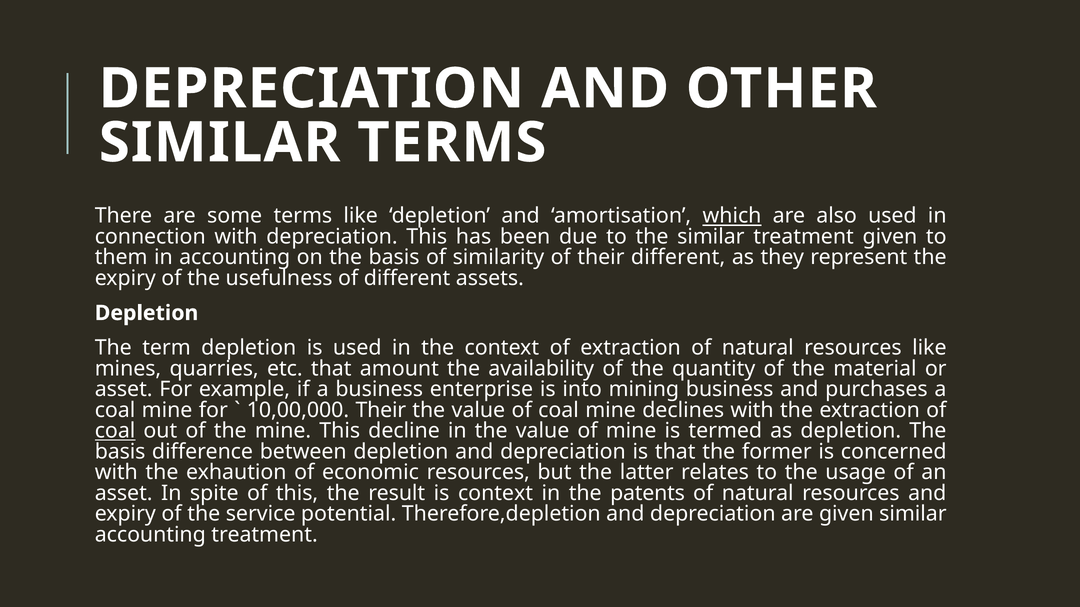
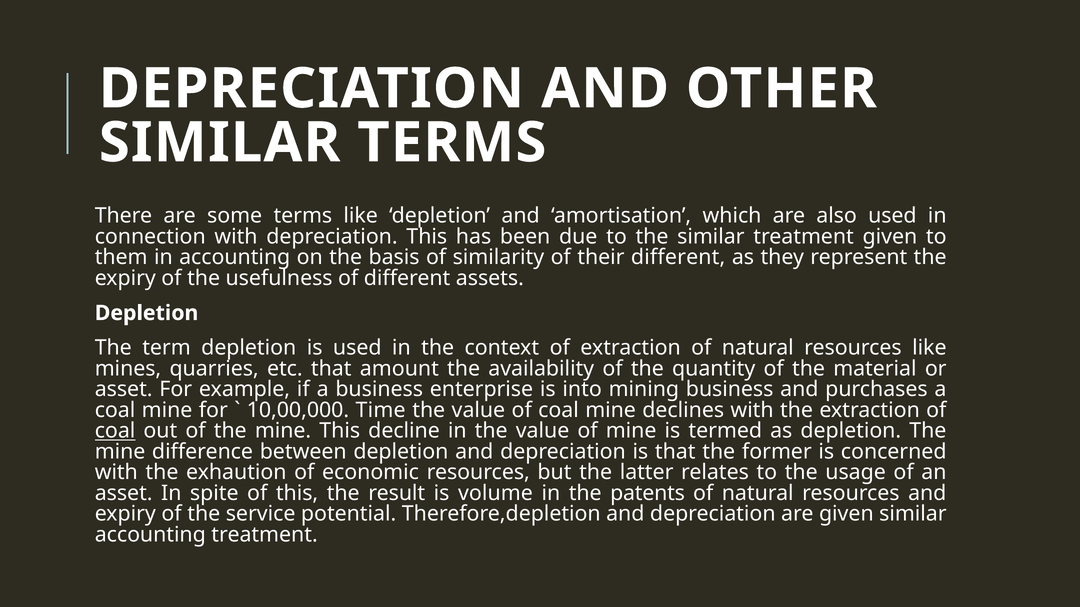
which underline: present -> none (732, 216)
10,00,000 Their: Their -> Time (381, 410)
basis: basis -> mine (120, 452)
is context: context -> volume (495, 493)
